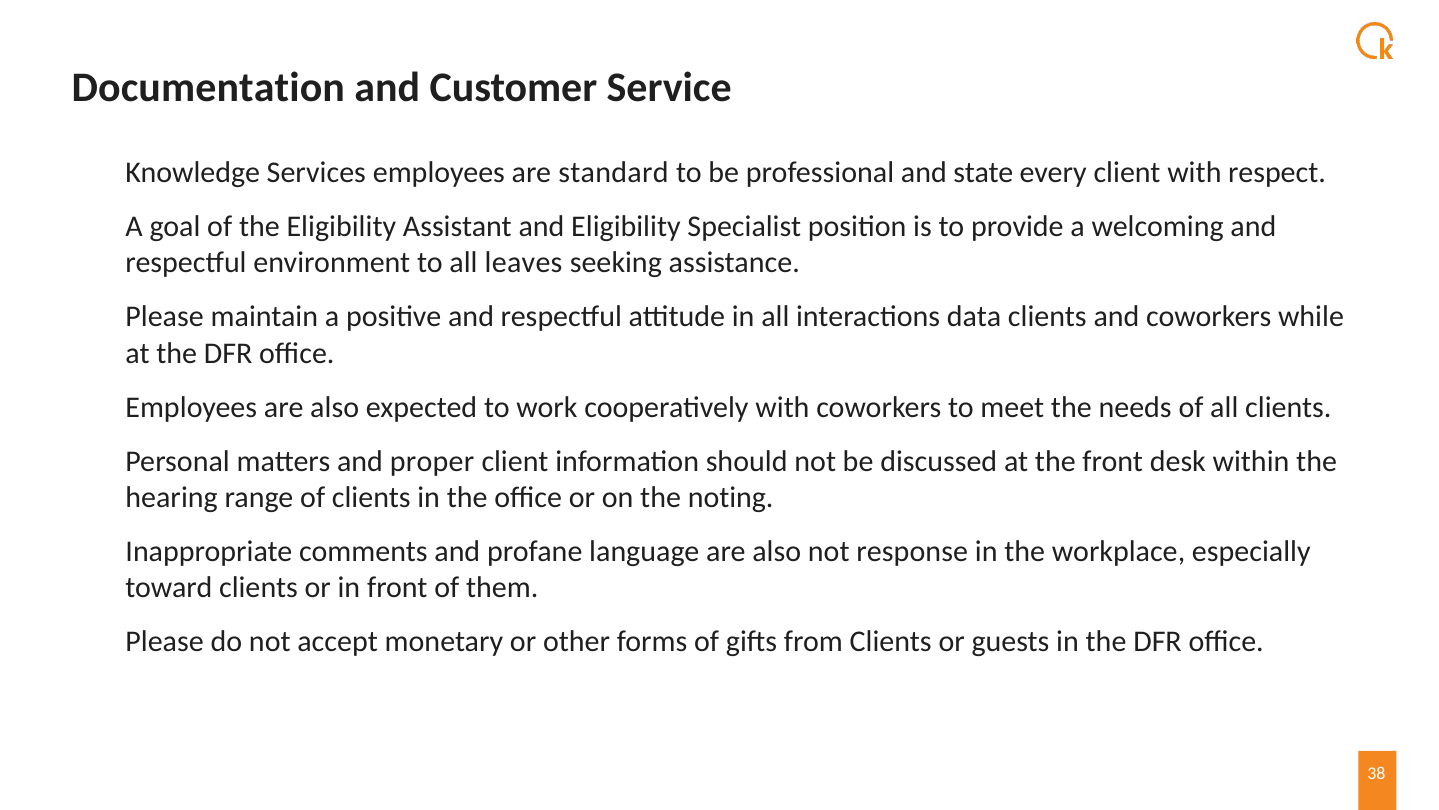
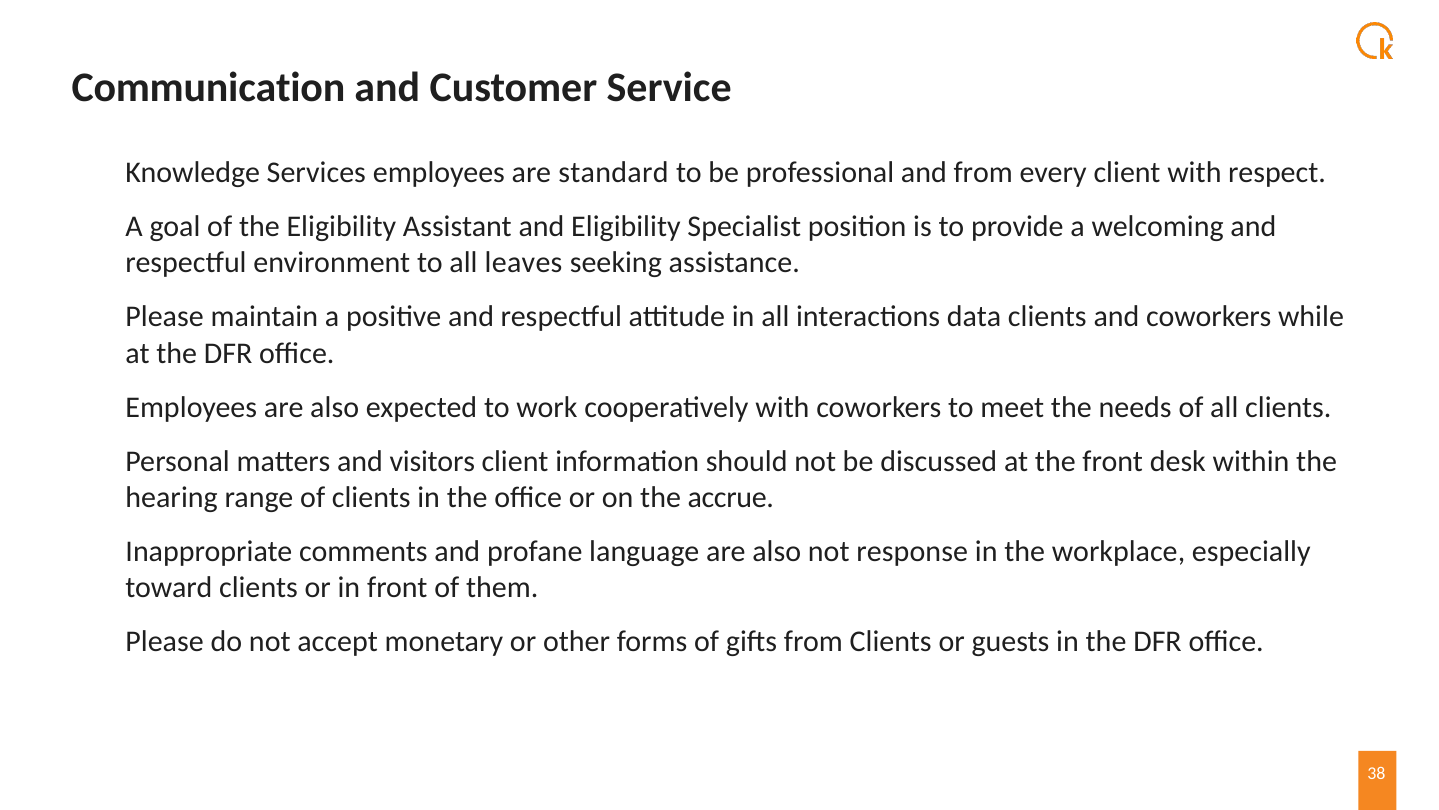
Documentation: Documentation -> Communication (208, 87)
and state: state -> from (983, 173)
proper: proper -> visitors (432, 461)
noting: noting -> accrue (731, 497)
